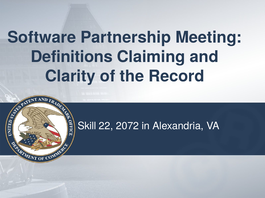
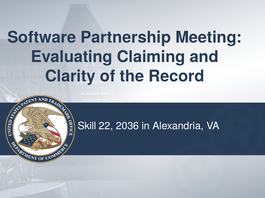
Definitions: Definitions -> Evaluating (72, 57)
2072: 2072 -> 2036 (127, 126)
